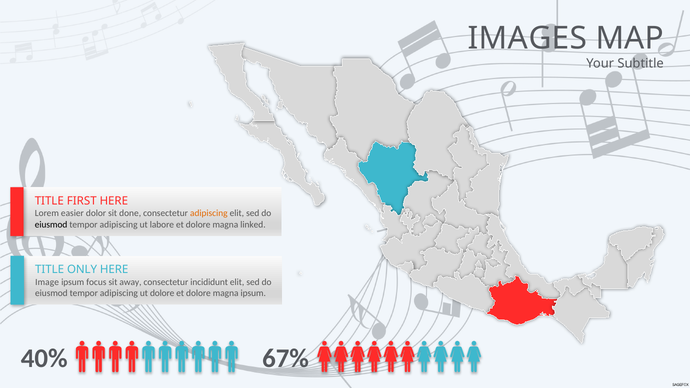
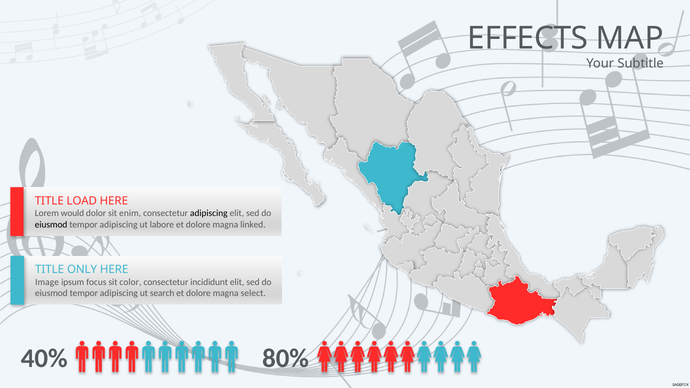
IMAGES: IMAGES -> EFFECTS (528, 38)
FIRST: FIRST -> LOAD (82, 201)
easier: easier -> would (72, 213)
done: done -> enim (130, 213)
adipiscing colour: orange -> black (209, 213)
away: away -> color (130, 282)
ut dolore: dolore -> search (162, 293)
magna ipsum: ipsum -> select (253, 293)
67%: 67% -> 80% (286, 358)
